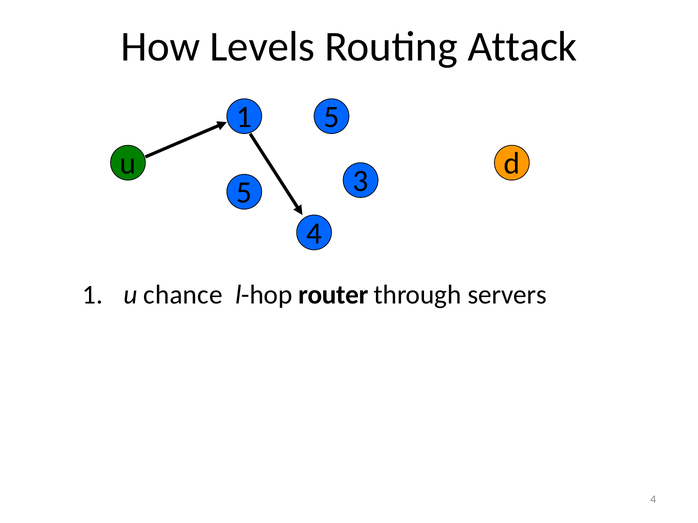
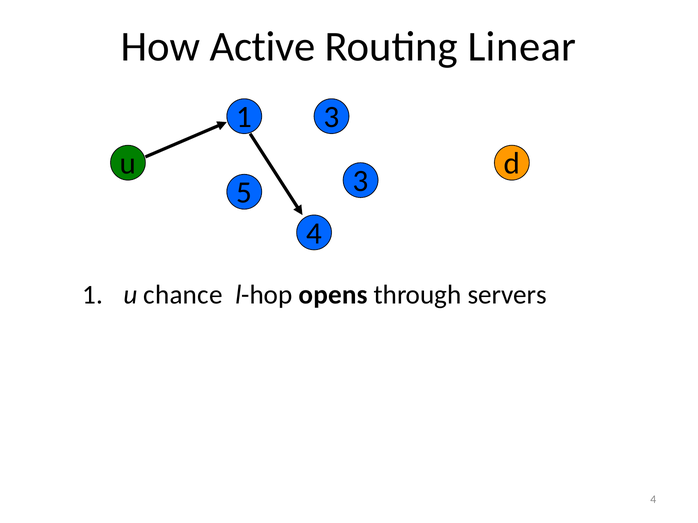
Levels: Levels -> Active (262, 47)
Attack: Attack -> Linear (522, 47)
1 5: 5 -> 3 (332, 117)
router: router -> opens (333, 295)
